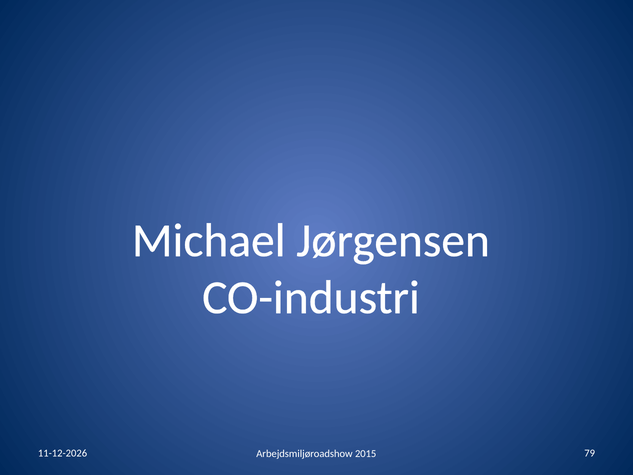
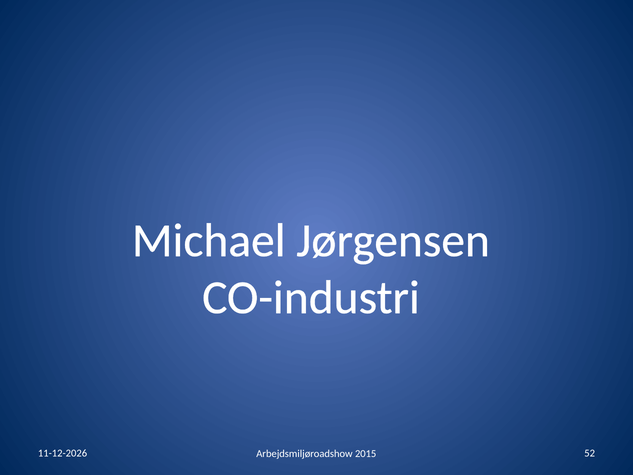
79: 79 -> 52 (590, 453)
